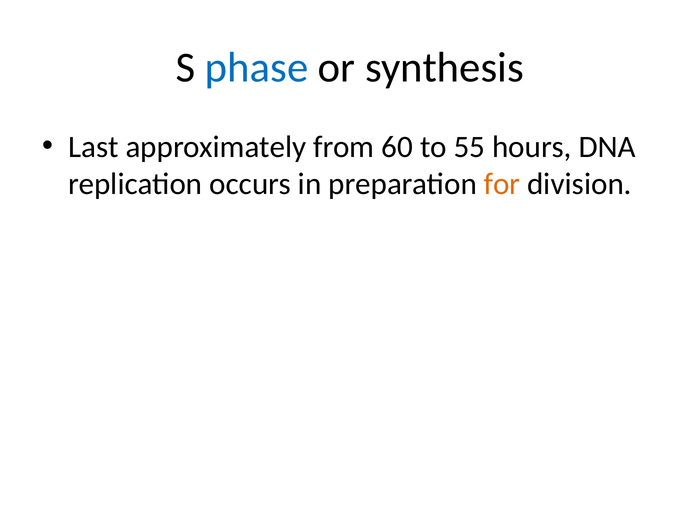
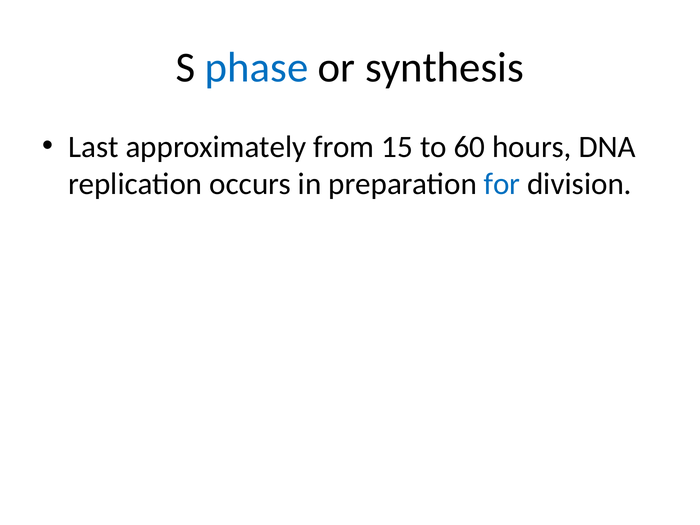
60: 60 -> 15 (397, 147)
55: 55 -> 60 (469, 147)
for colour: orange -> blue (502, 184)
